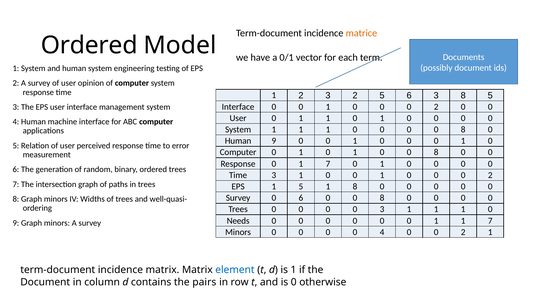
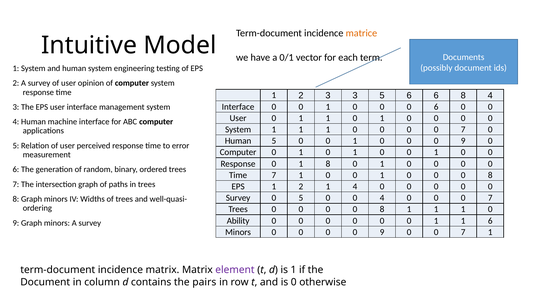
Ordered: Ordered -> Intuitive (89, 45)
3 2: 2 -> 3 (355, 95)
6 3: 3 -> 6 (436, 95)
8 5: 5 -> 4 (490, 95)
2: 2 -> 6 (436, 107)
8: 8 -> 7 (463, 130)
Human 9: 9 -> 5 (274, 141)
1: 1 -> 9 (463, 141)
8: 8 -> 1 (436, 152)
0 1 7: 7 -> 8 (328, 164)
3: 3 -> 7 (274, 175)
2: 2 -> 8 (490, 175)
EPS 1 5: 5 -> 2 (301, 187)
1 8: 8 -> 4 (355, 187)
0 6: 6 -> 5 (301, 198)
8: 8 -> 4 (382, 198)
0: 0 -> 7 (490, 198)
3: 3 -> 8 (382, 210)
Needs: Needs -> Ability (238, 221)
1 1 7: 7 -> 6 (490, 221)
4: 4 -> 9 (382, 232)
2: 2 -> 7 (463, 232)
element colour: blue -> purple (235, 270)
